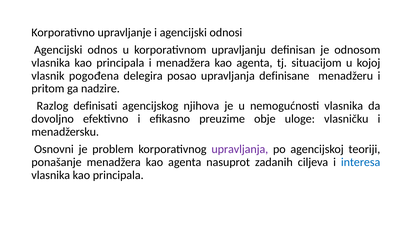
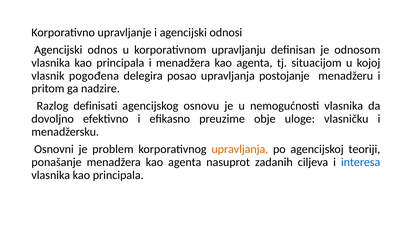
definisane: definisane -> postojanje (284, 76)
njihova: njihova -> osnovu (201, 106)
upravljanja colour: purple -> orange (240, 149)
